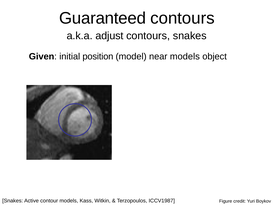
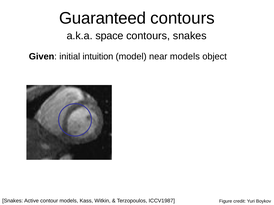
adjust: adjust -> space (109, 36)
position: position -> intuition (98, 57)
